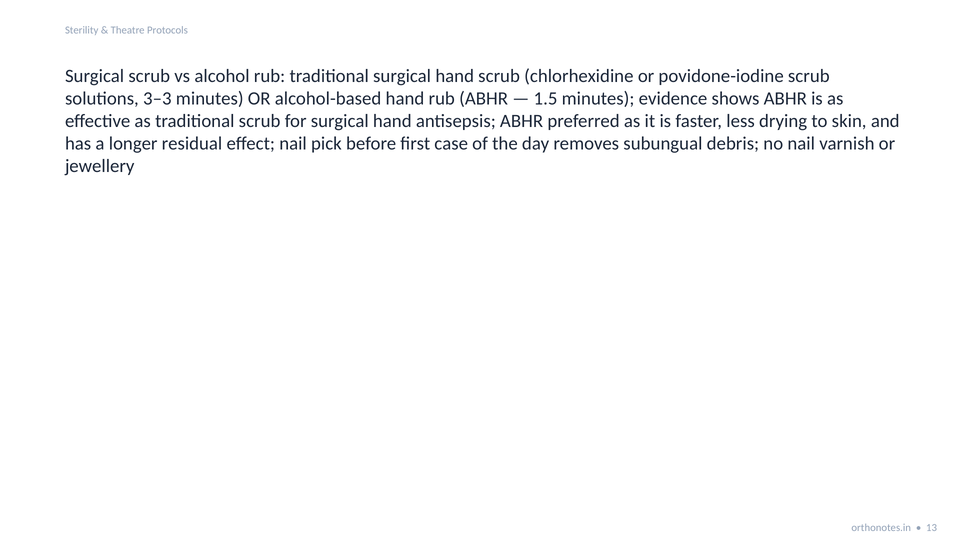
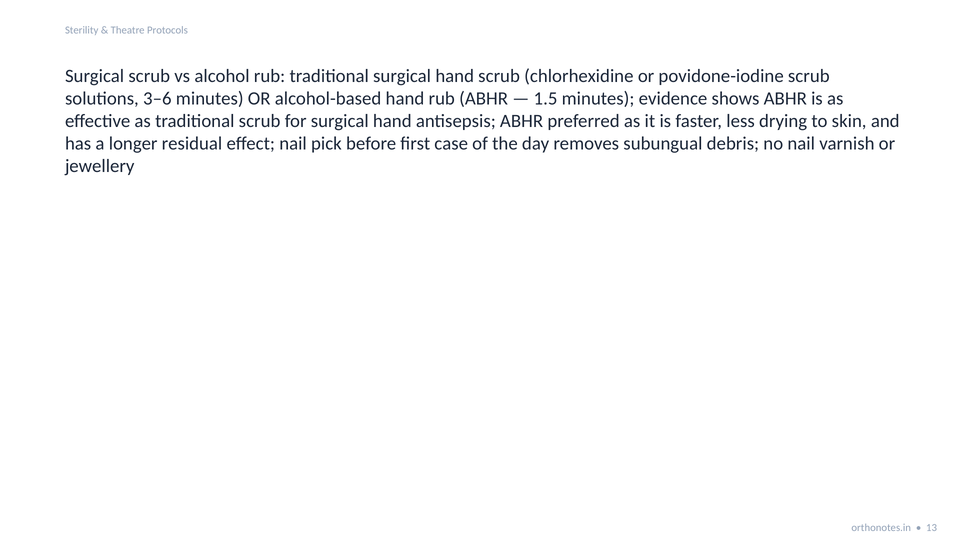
3–3: 3–3 -> 3–6 (157, 98)
